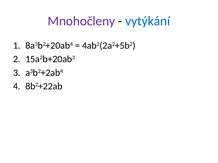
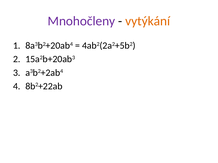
vytýkání colour: blue -> orange (148, 21)
